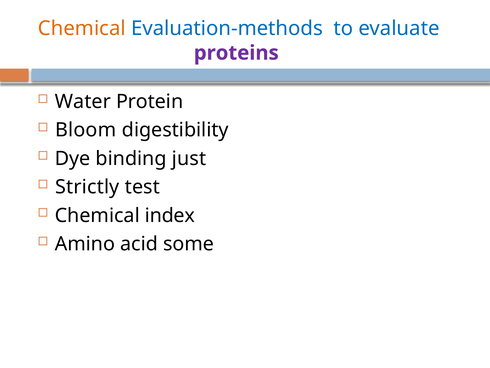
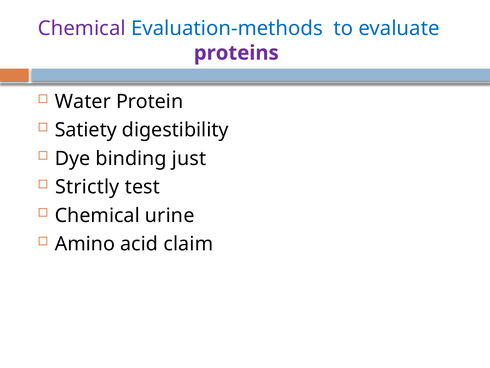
Chemical colour: orange -> purple (82, 28)
Bloom: Bloom -> Satiety (86, 130)
index: index -> urine (170, 215)
some: some -> claim (188, 244)
